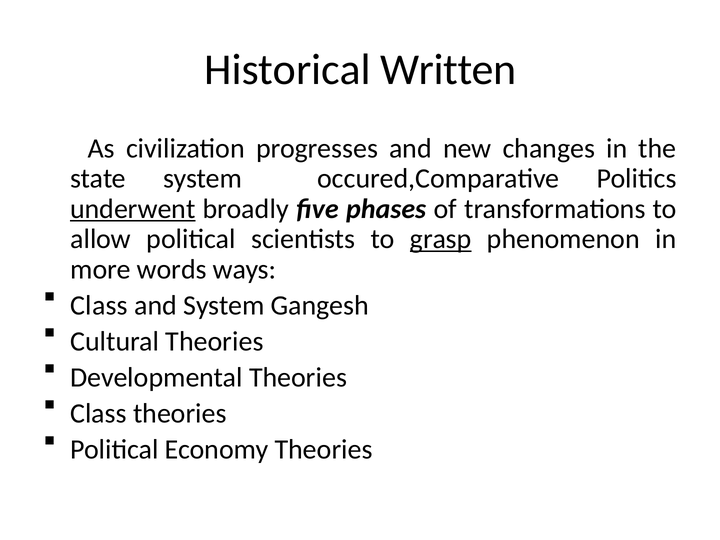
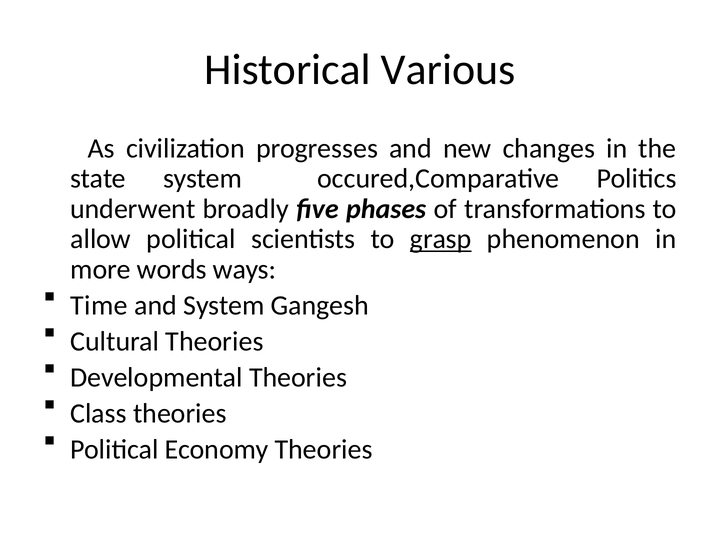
Written: Written -> Various (448, 70)
underwent underline: present -> none (133, 209)
Class: Class -> Time (99, 305)
